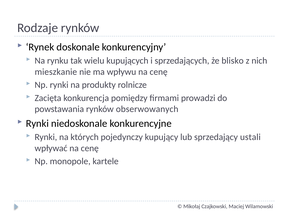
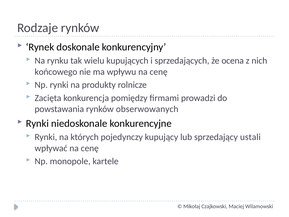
blisko: blisko -> ocena (233, 61)
mieszkanie: mieszkanie -> końcowego (56, 72)
